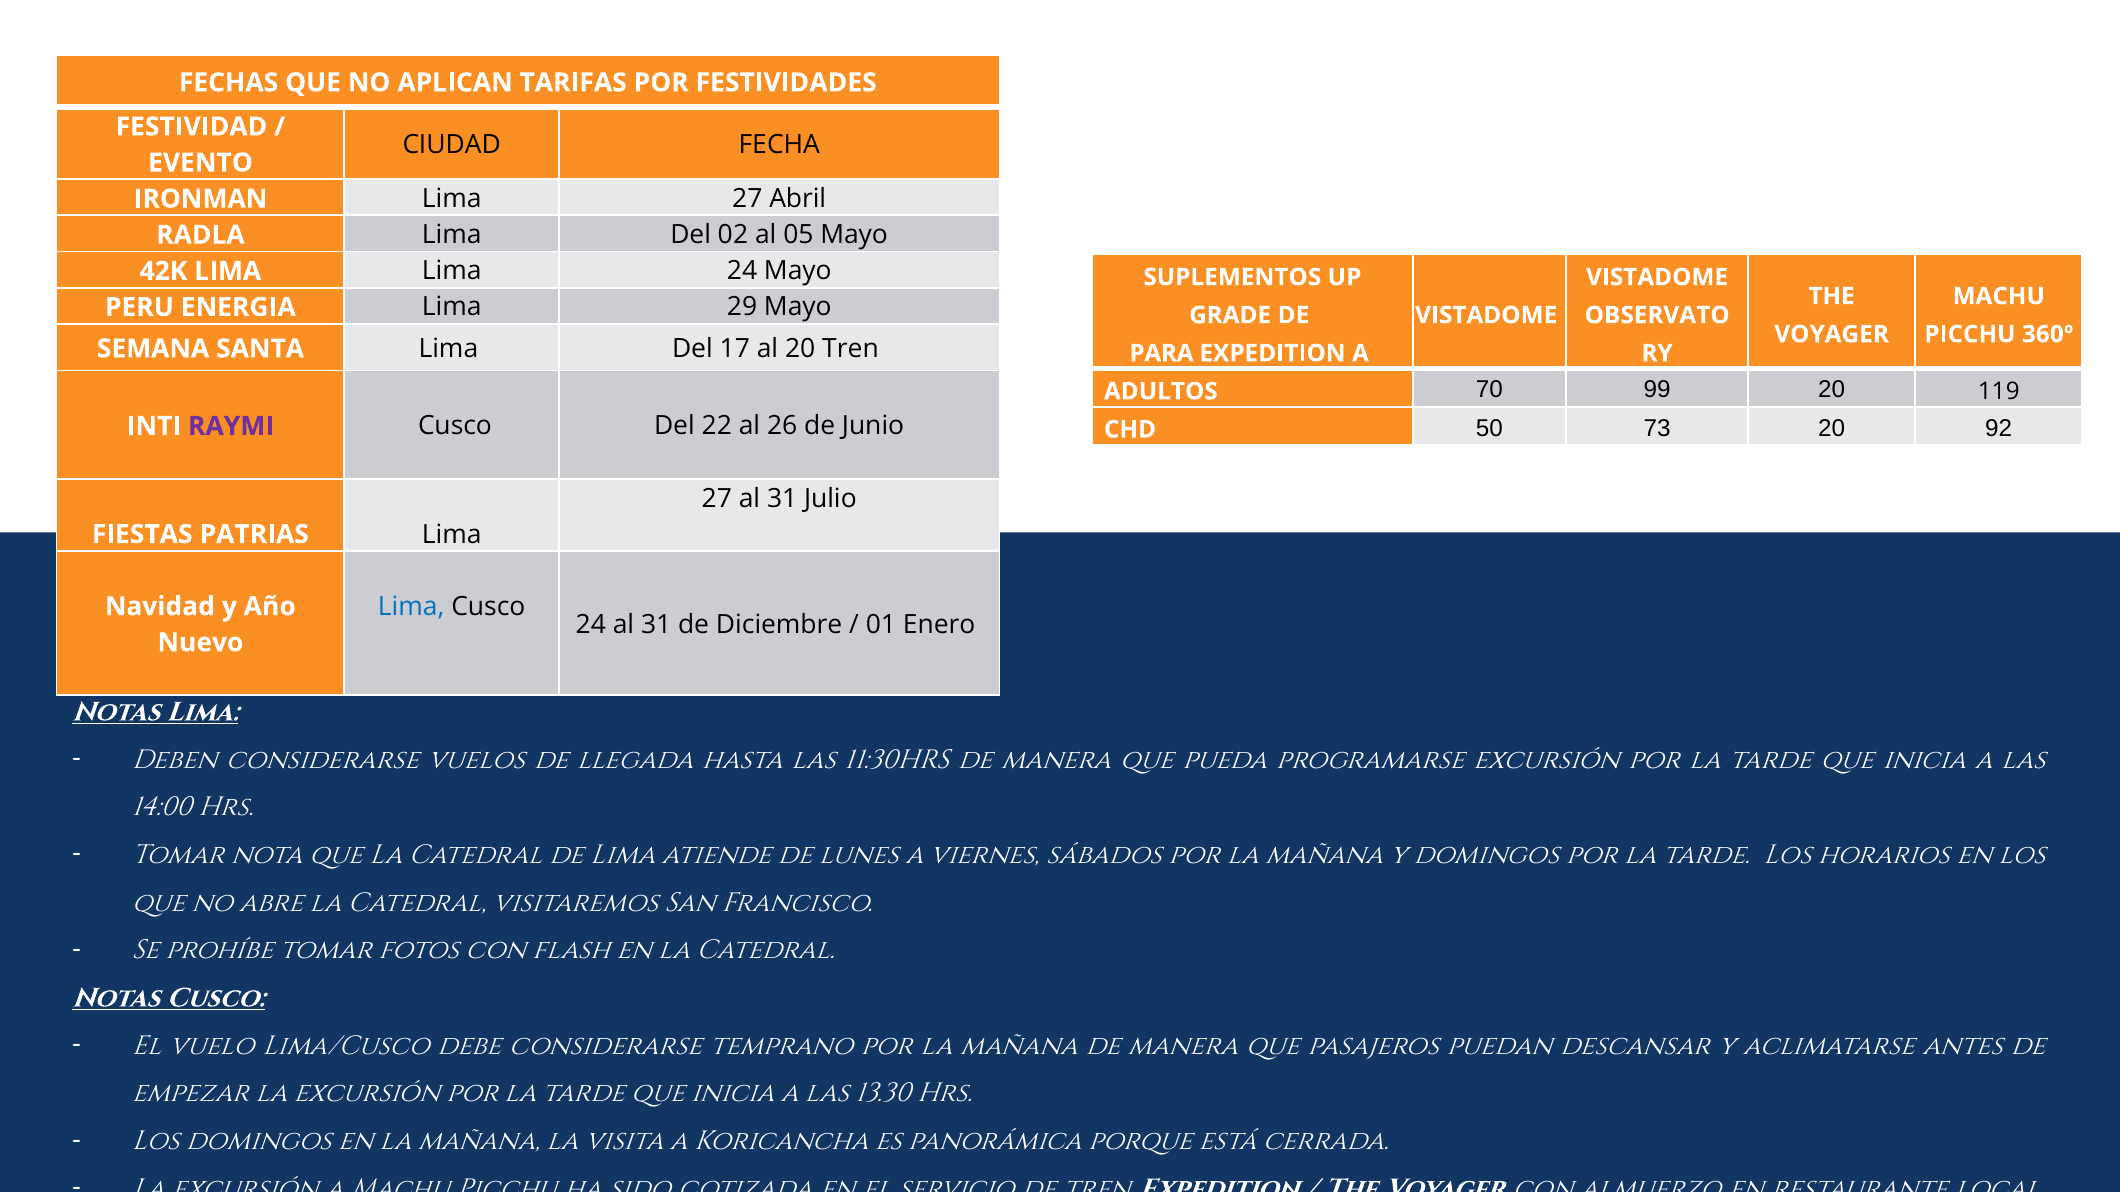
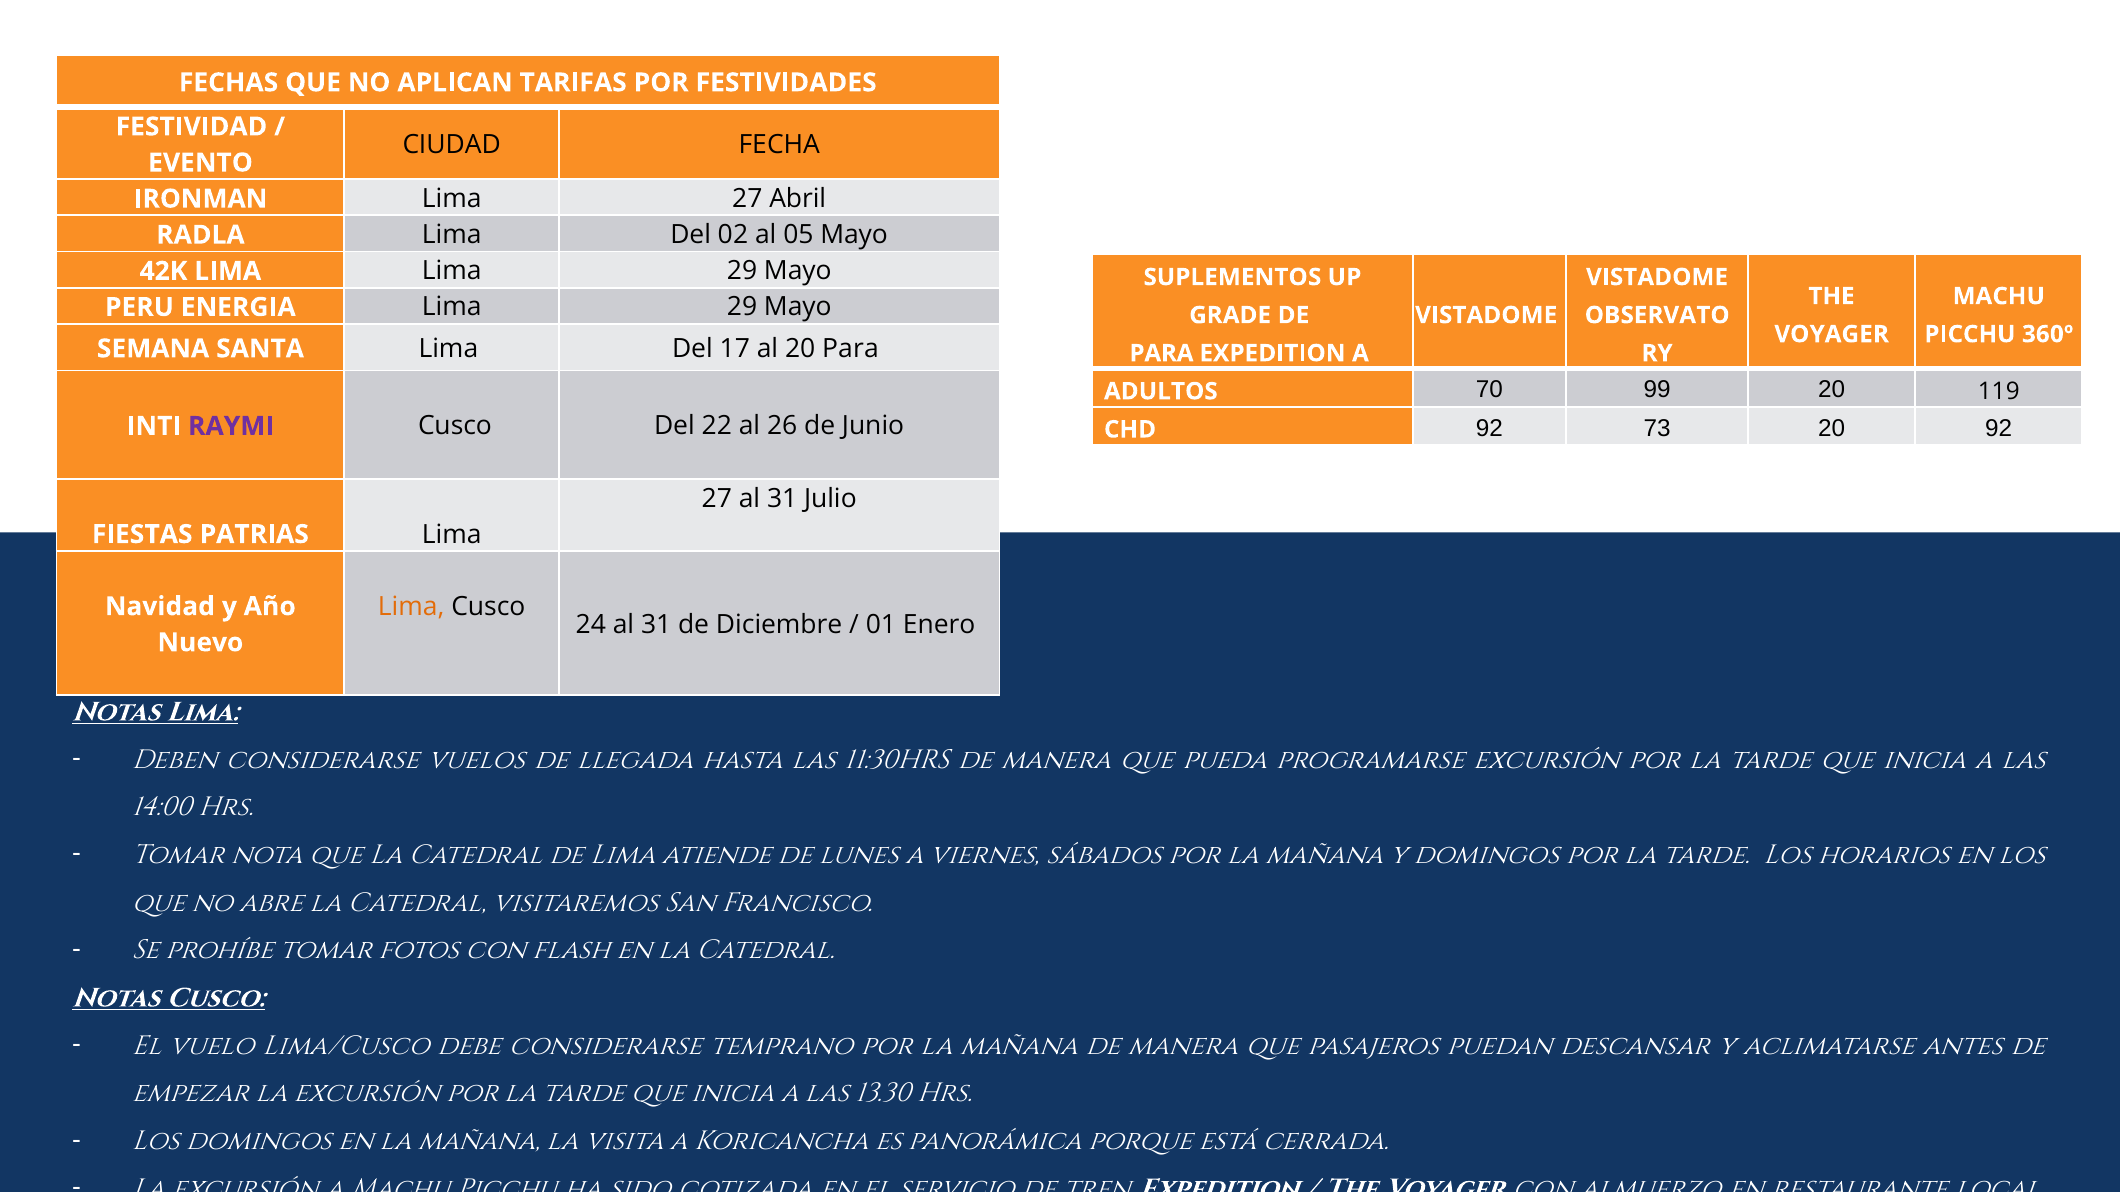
LIMA Lima 24: 24 -> 29 (742, 271)
20 Tren: Tren -> Para (850, 349)
CHD 50: 50 -> 92 (1489, 428)
Lima colour: blue -> orange (411, 607)
